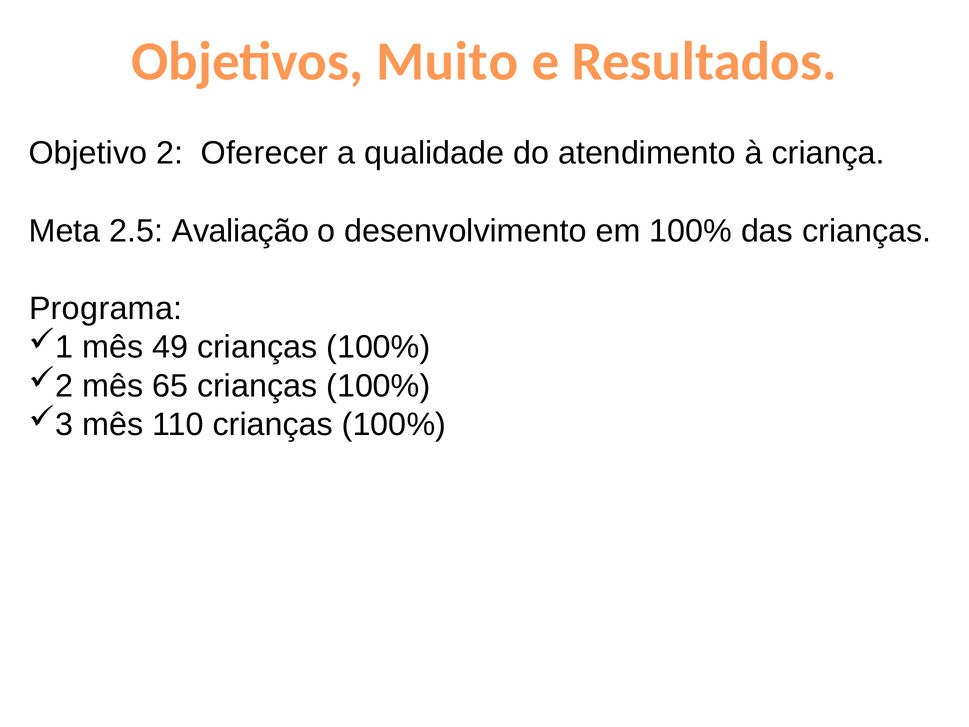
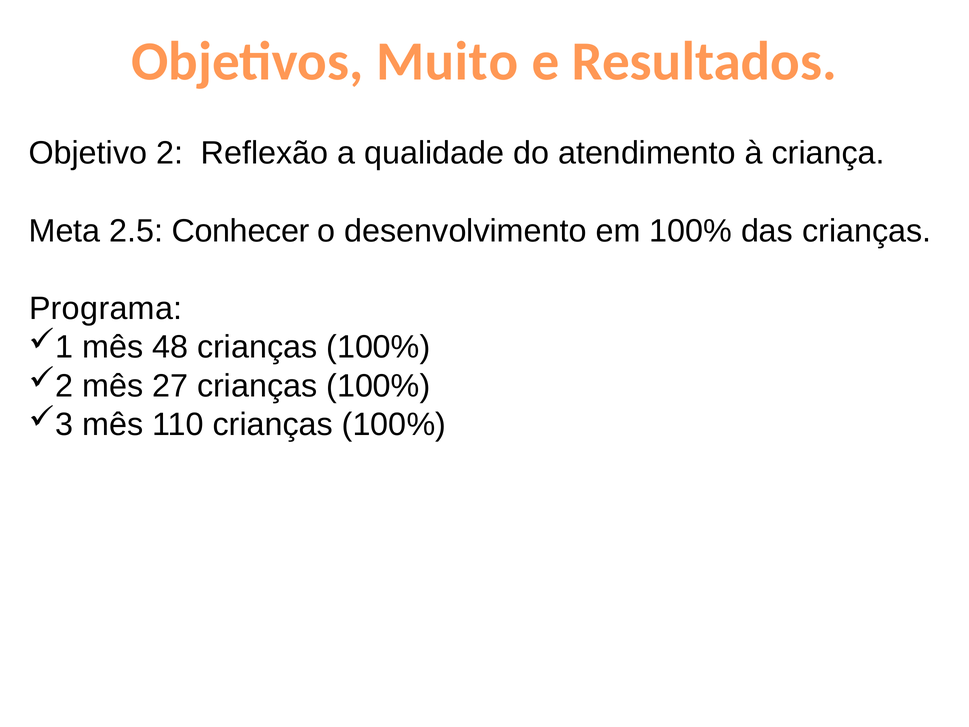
Oferecer: Oferecer -> Reflexão (265, 153)
Avaliação: Avaliação -> Conhecer (241, 231)
49: 49 -> 48 (170, 347)
65: 65 -> 27 (170, 386)
